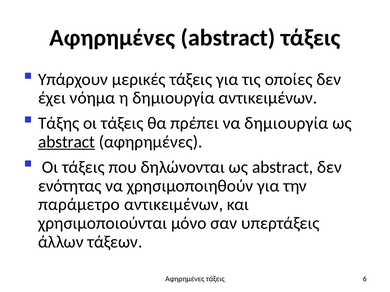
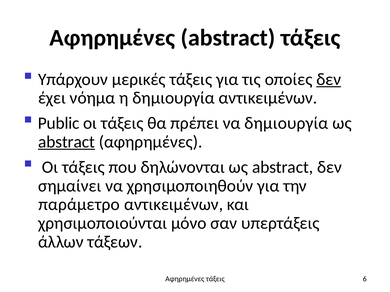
δεν underline: none -> present (329, 79)
Τάξης: Τάξης -> Public (59, 123)
ενότητας: ενότητας -> σημαίνει (70, 186)
